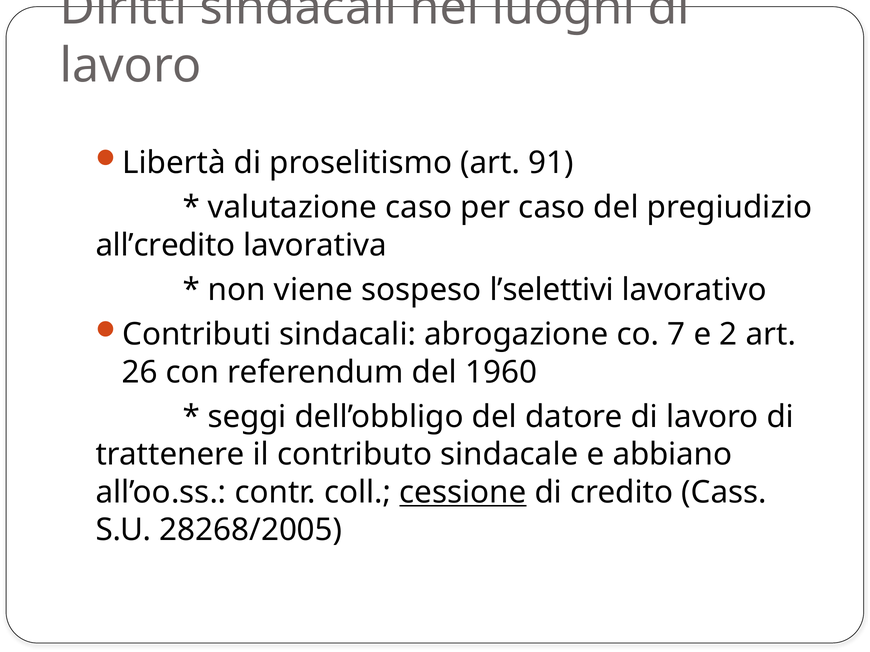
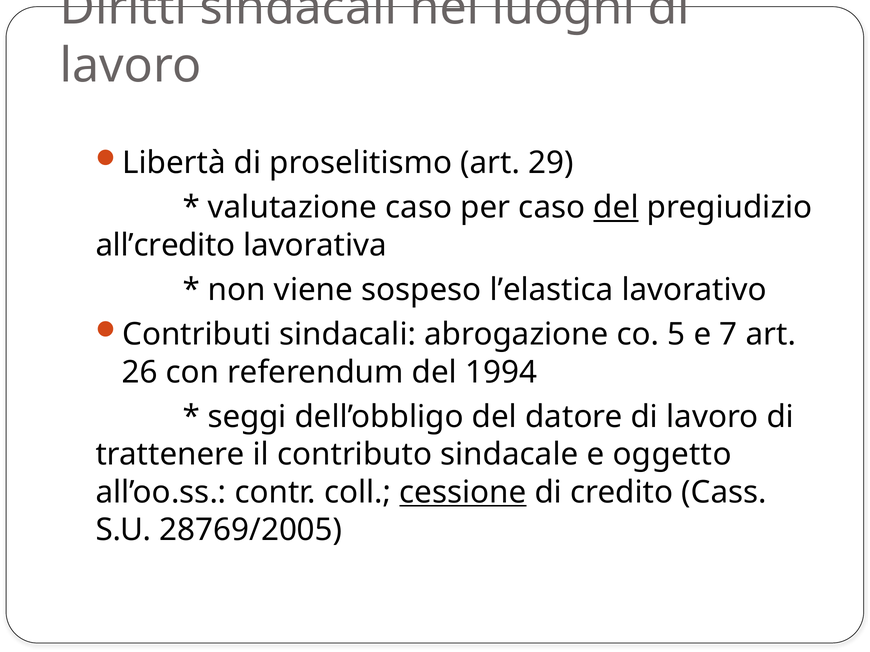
91: 91 -> 29 (551, 163)
del underline: none -> present (616, 208)
l’selettivi: l’selettivi -> l’elastica (552, 290)
7: 7 -> 5 (676, 335)
2: 2 -> 7 (728, 335)
1960: 1960 -> 1994 (501, 373)
abbiano: abbiano -> oggetto (672, 455)
28268/2005: 28268/2005 -> 28769/2005 (251, 530)
